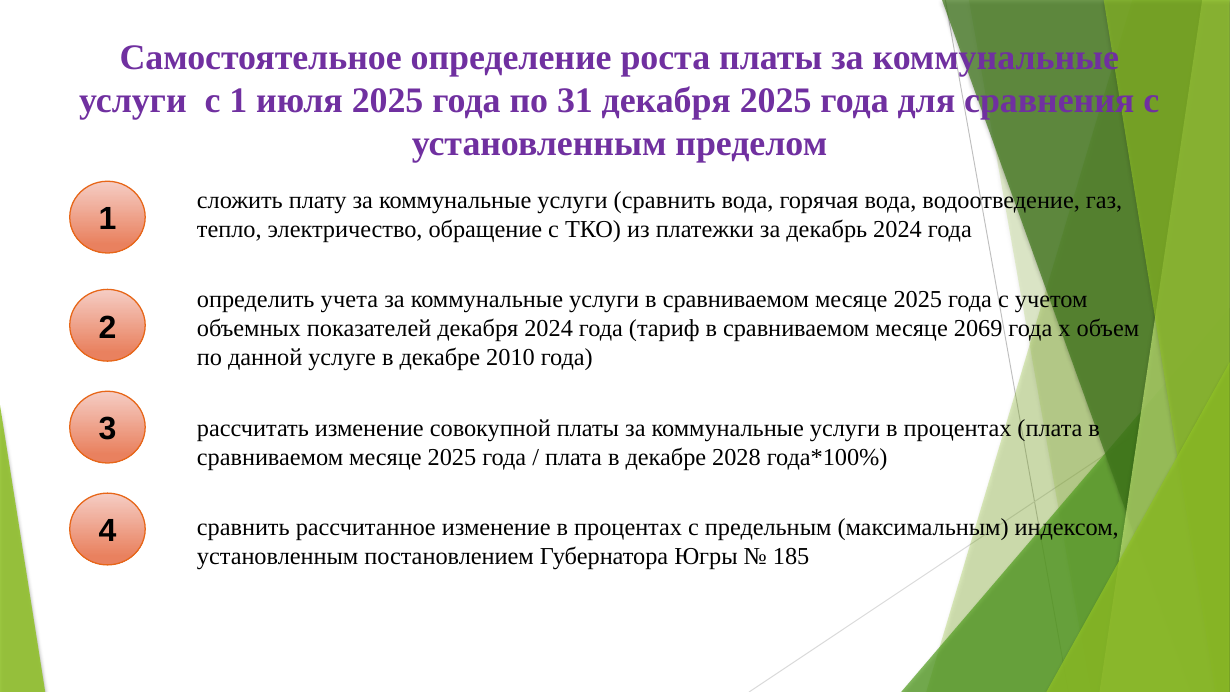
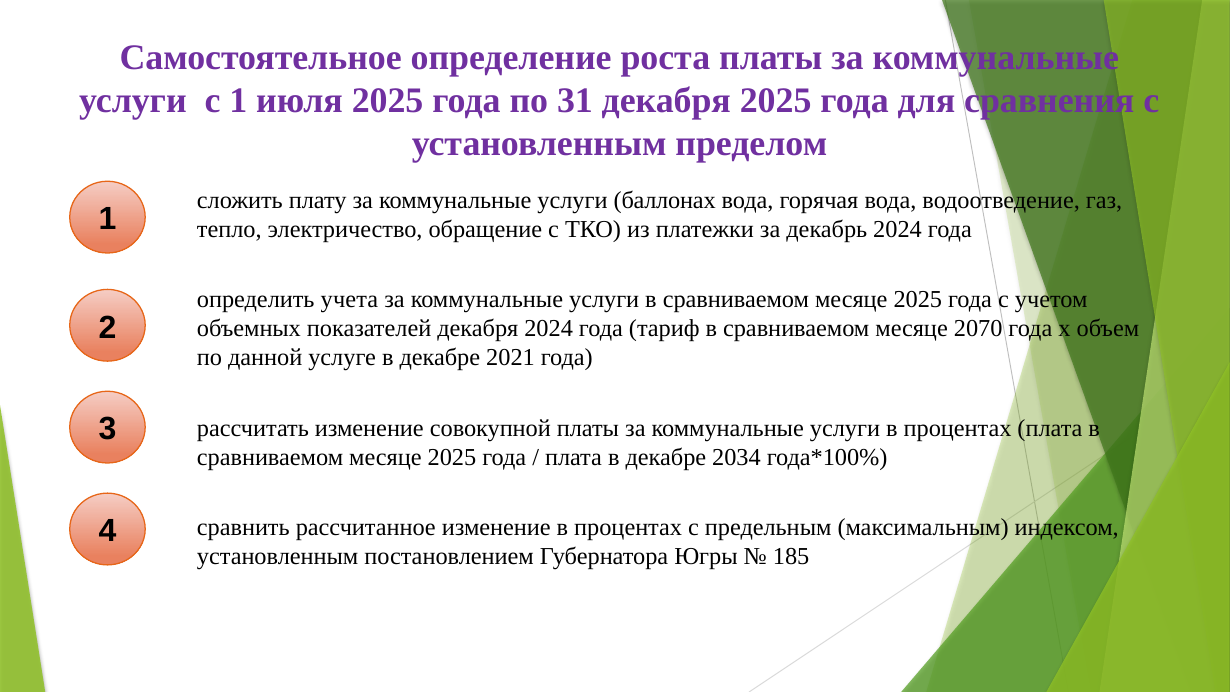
услуги сравнить: сравнить -> баллонах (665, 200)
2069: 2069 -> 2070 (978, 329)
2010: 2010 -> 2021 (511, 358)
2028: 2028 -> 2034 (736, 457)
